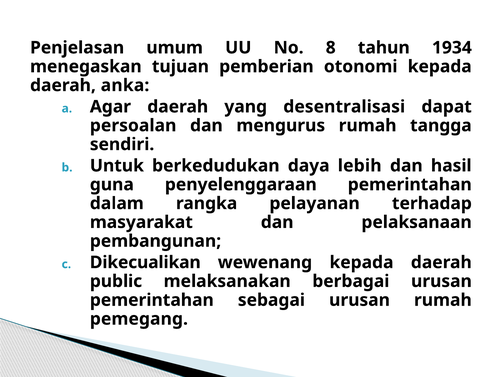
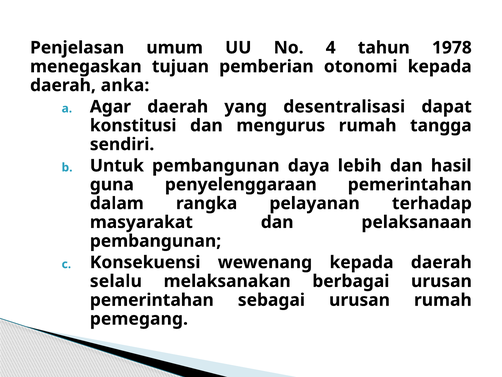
8: 8 -> 4 (331, 48)
1934: 1934 -> 1978 (452, 48)
persoalan: persoalan -> konstitusi (133, 125)
Untuk berkedudukan: berkedudukan -> pembangunan (216, 165)
Dikecualikan: Dikecualikan -> Konsekuensi (145, 262)
public: public -> selalu (116, 281)
